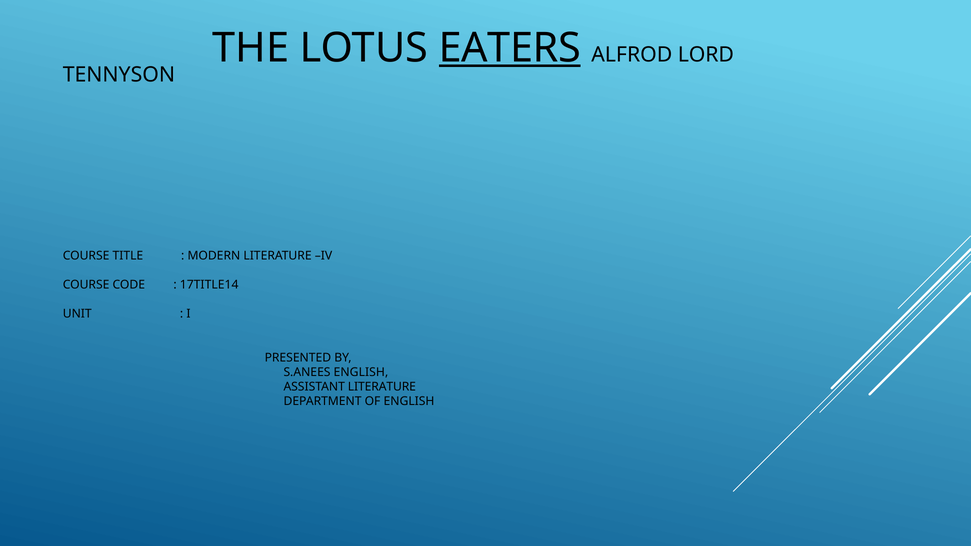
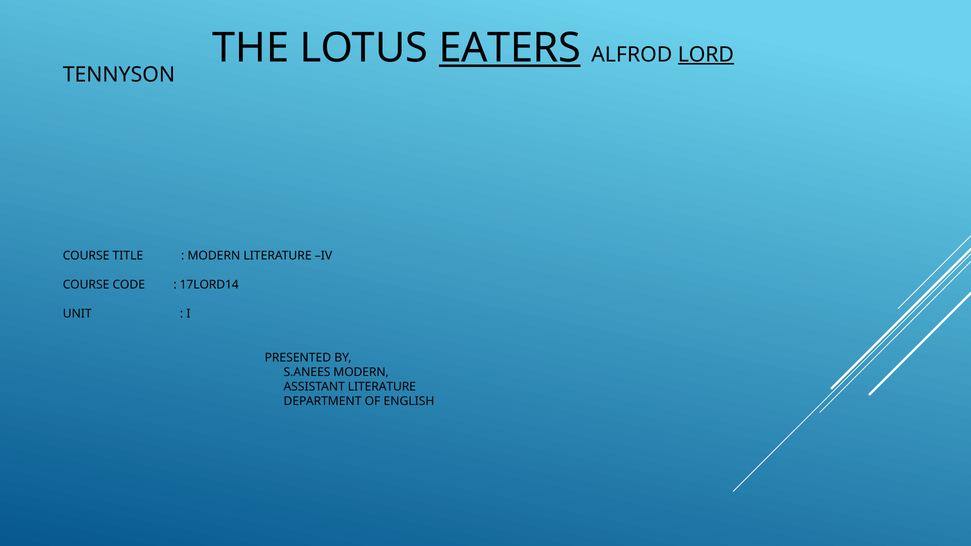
LORD underline: none -> present (706, 55)
17TITLE14: 17TITLE14 -> 17LORD14 (209, 285)
S.ANEES ENGLISH: ENGLISH -> MODERN (361, 372)
